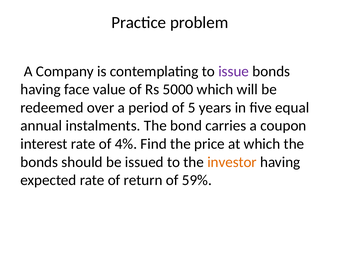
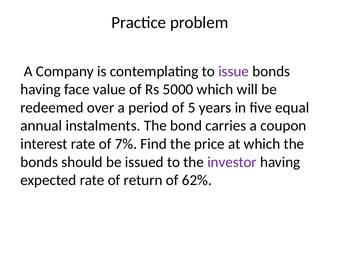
4%: 4% -> 7% (126, 144)
investor colour: orange -> purple (232, 162)
59%: 59% -> 62% (197, 180)
